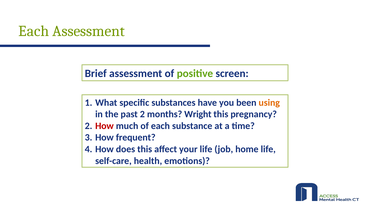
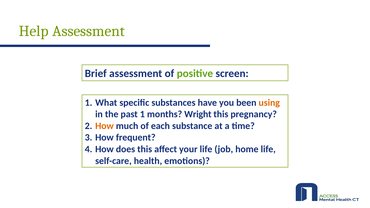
Each: Each -> Help (34, 31)
past 2: 2 -> 1 (142, 114)
How colour: red -> orange (104, 126)
